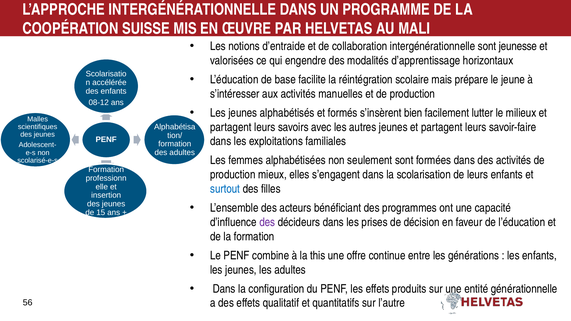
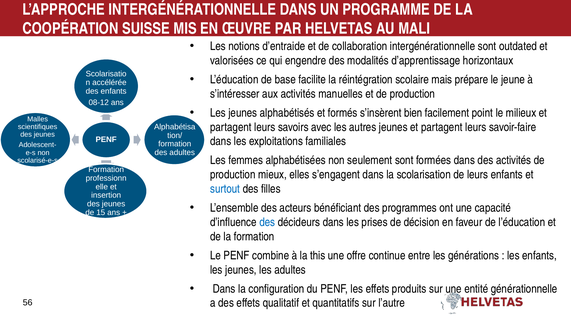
jeunesse: jeunesse -> outdated (518, 46)
lutter: lutter -> point (482, 113)
des colour: purple -> blue (267, 222)
